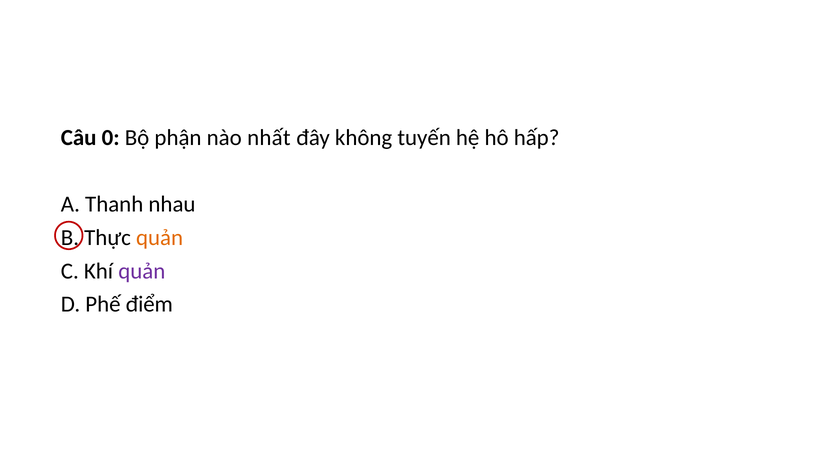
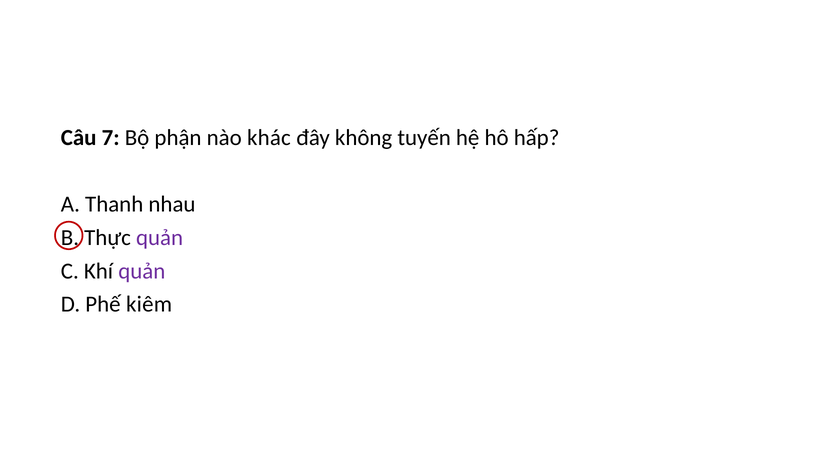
0: 0 -> 7 (111, 138)
nhất: nhất -> khác (269, 138)
quản colour: orange -> purple (160, 238)
điểm: điểm -> kiêm (149, 304)
